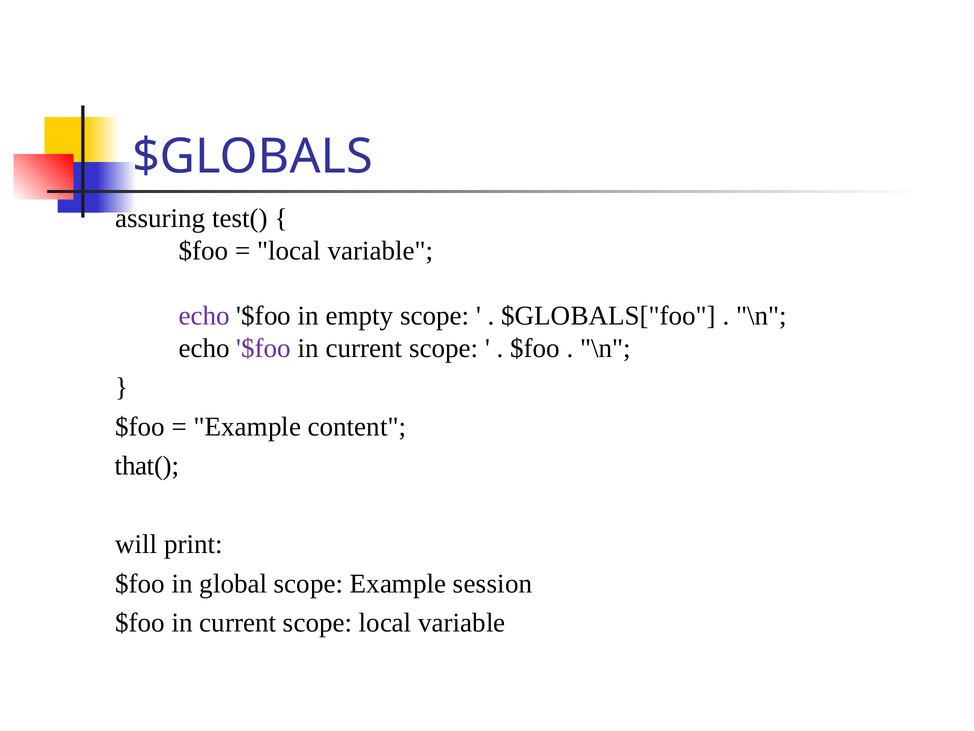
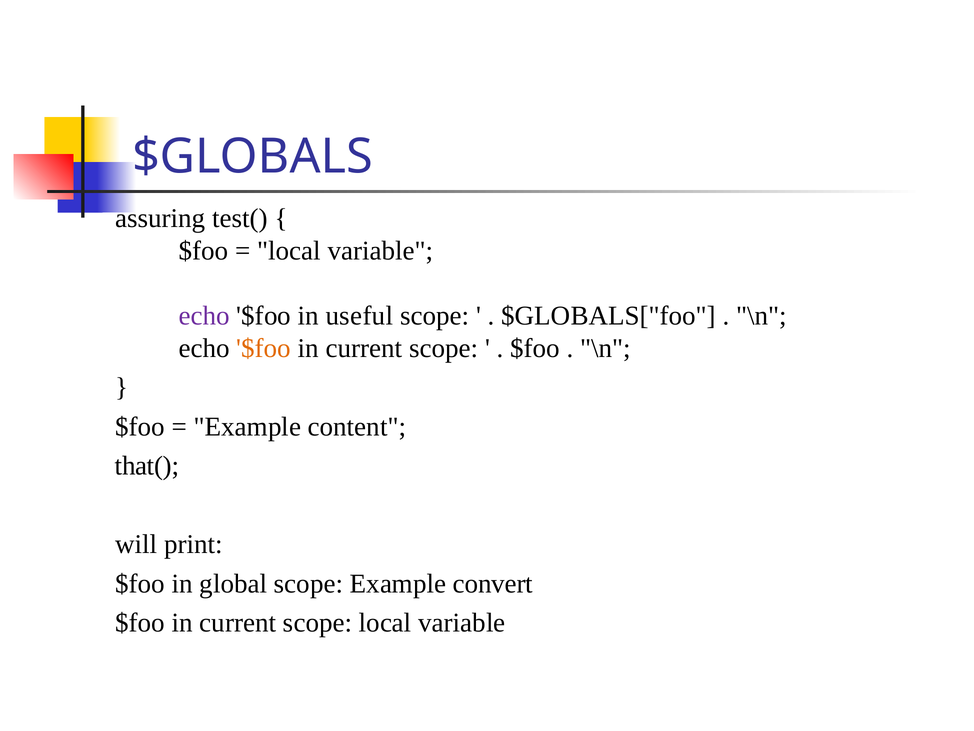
empty: empty -> useful (359, 315)
$foo colour: purple -> orange (264, 348)
session: session -> convert (493, 583)
